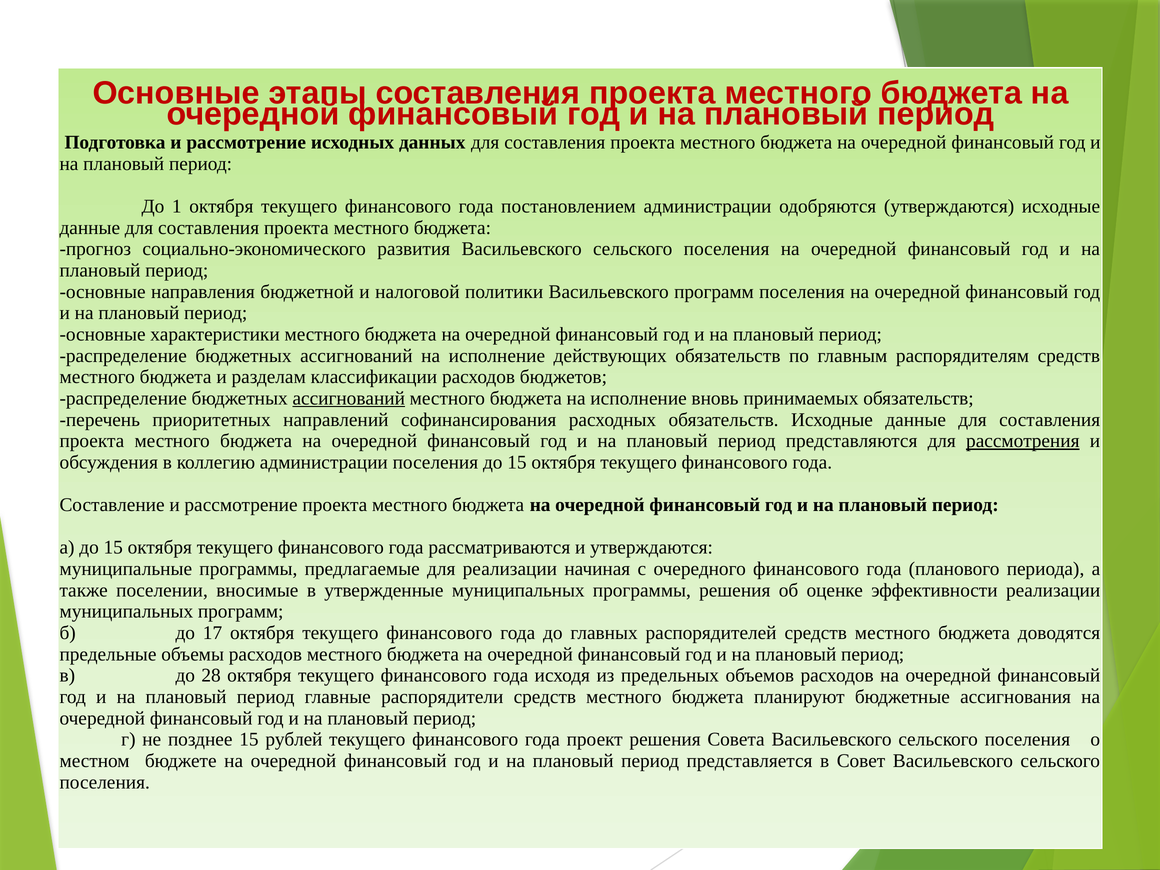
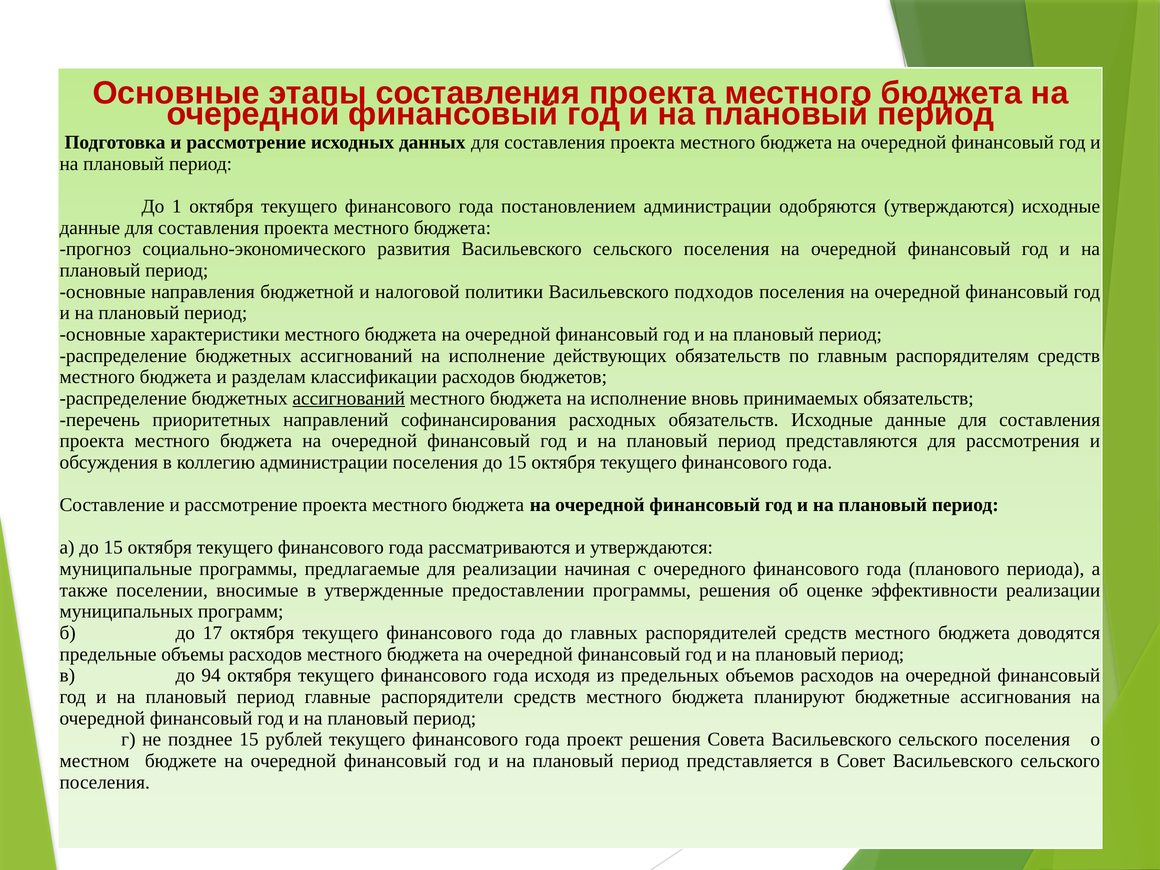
Васильевского программ: программ -> подходов (714, 292)
рассмотрения underline: present -> none (1023, 441)
утвержденные муниципальных: муниципальных -> предоставлении (518, 590)
28: 28 -> 94 (211, 676)
